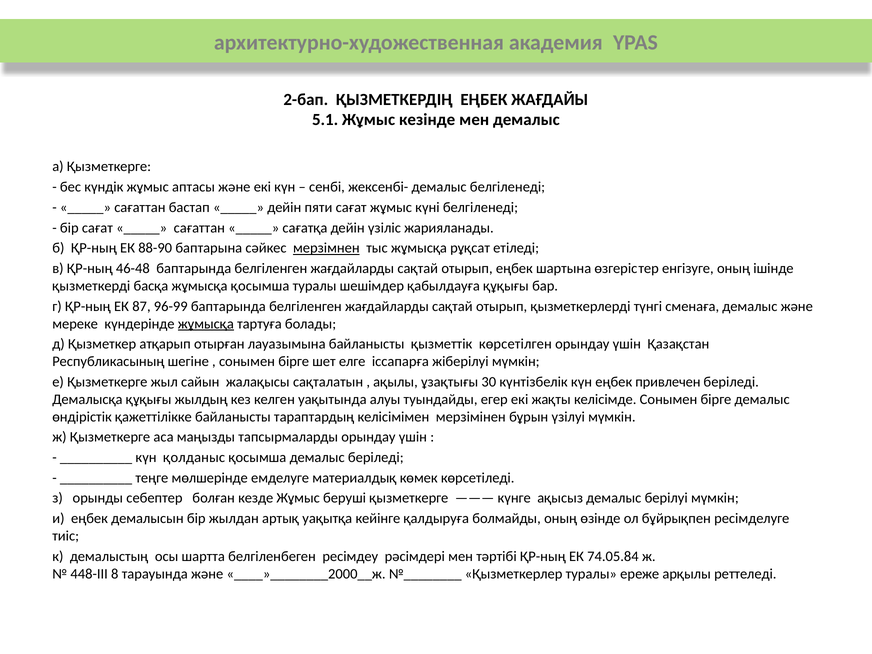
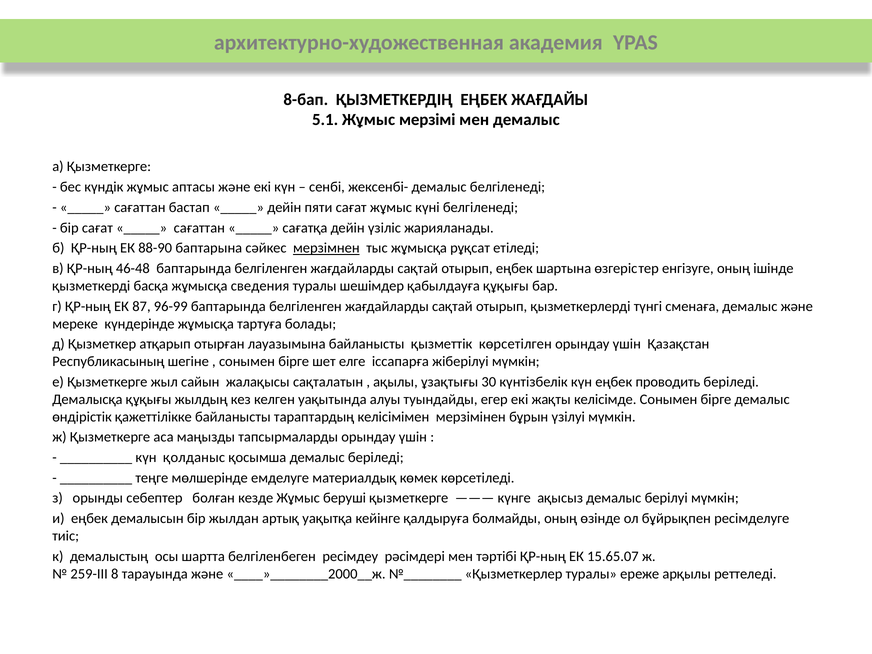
2-бап: 2-бап -> 8-бап (306, 99)
кезiнде: кезiнде -> мерзiмi (427, 120)
жұмысқа қосымша: қосымша -> сведения (260, 286)
жұмысқа underline: present -> none (206, 324)
привлечен: привлечен -> проводить (668, 382)
74.05.84: 74.05.84 -> 15.65.07 (613, 556)
448-ІІІ: 448-ІІІ -> 259-ІІІ (89, 574)
